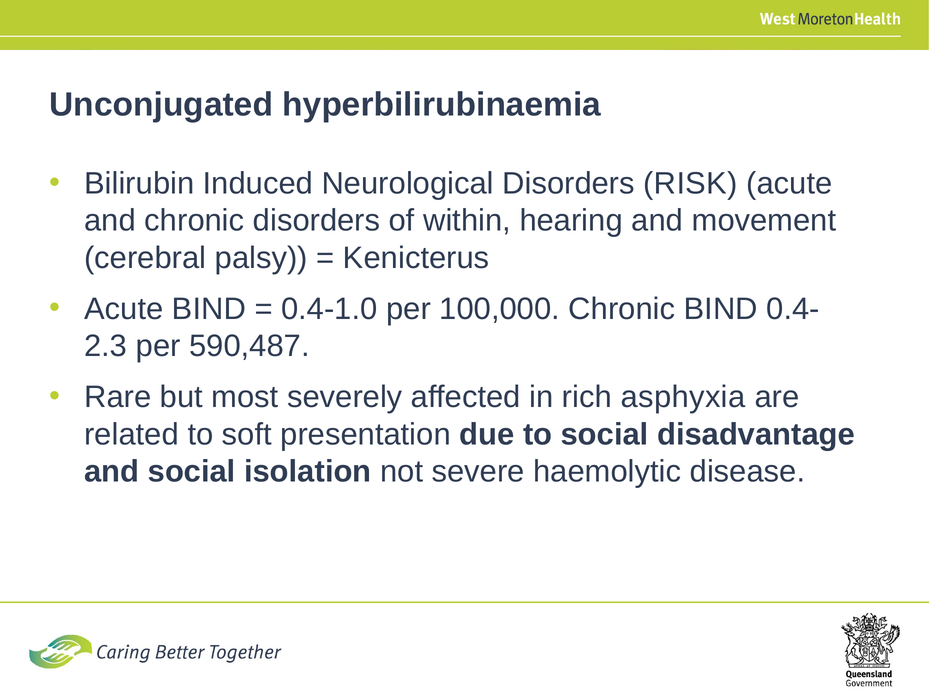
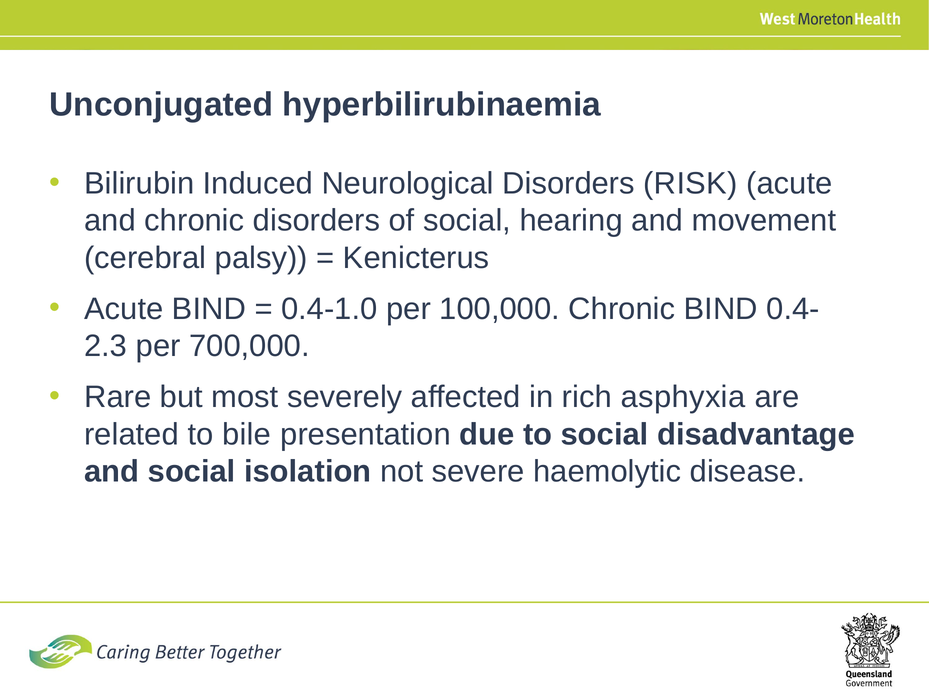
of within: within -> social (467, 221)
590,487: 590,487 -> 700,000 (249, 346)
soft: soft -> bile (247, 434)
